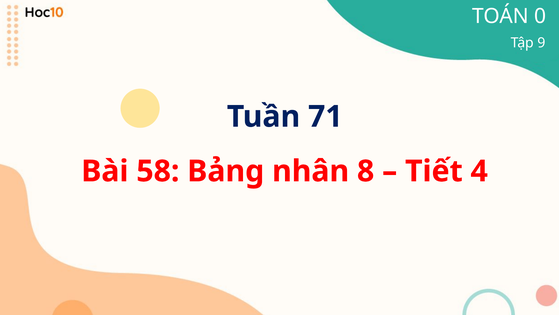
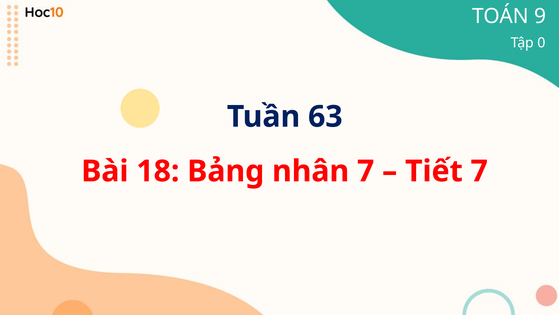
0: 0 -> 9 (540, 16)
9: 9 -> 0 (542, 43)
71: 71 -> 63 (325, 117)
58: 58 -> 18 (158, 171)
nhân 8: 8 -> 7 (366, 171)
Tiết 4: 4 -> 7 (479, 171)
